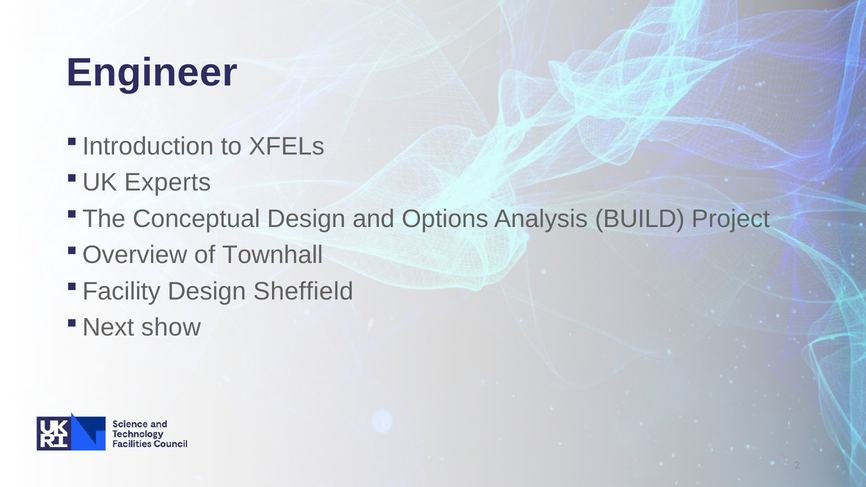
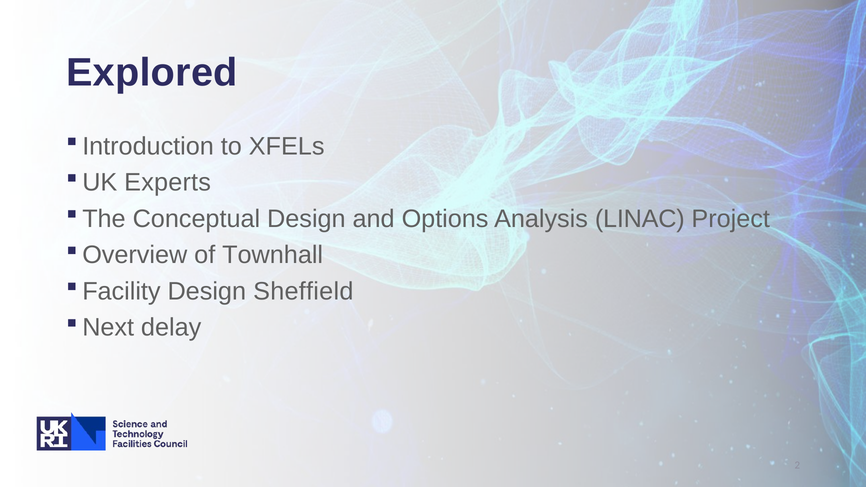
Engineer: Engineer -> Explored (152, 73)
BUILD: BUILD -> LINAC (640, 219)
show: show -> delay (171, 328)
